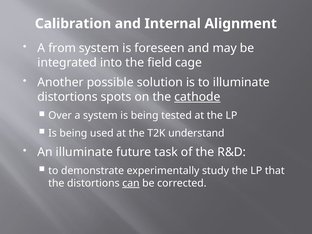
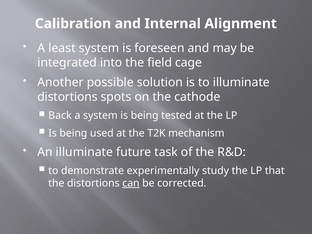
from: from -> least (62, 48)
cathode underline: present -> none (197, 97)
Over: Over -> Back (60, 116)
understand: understand -> mechanism (196, 133)
